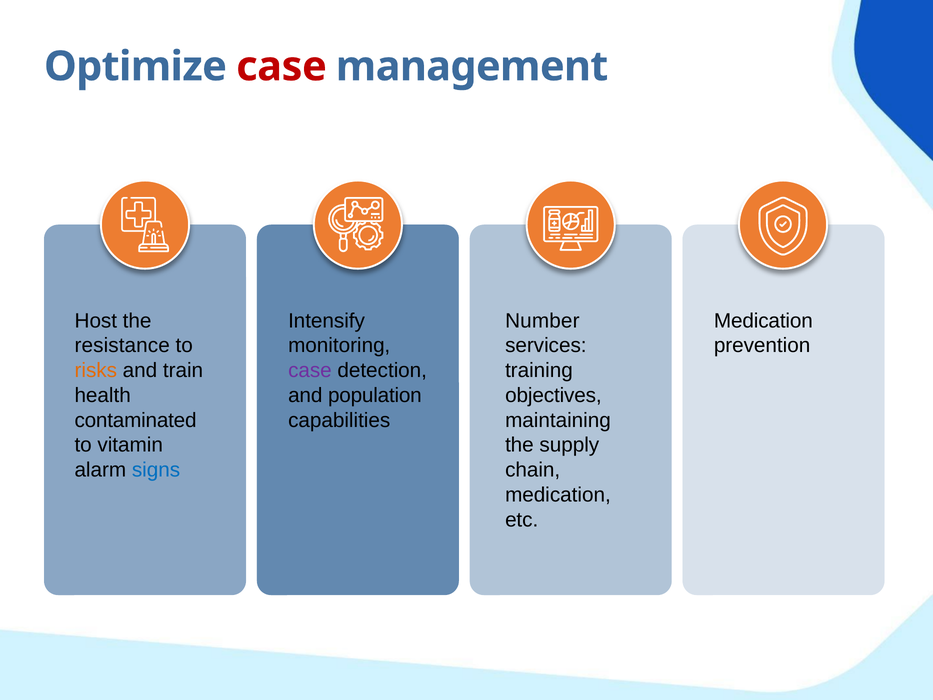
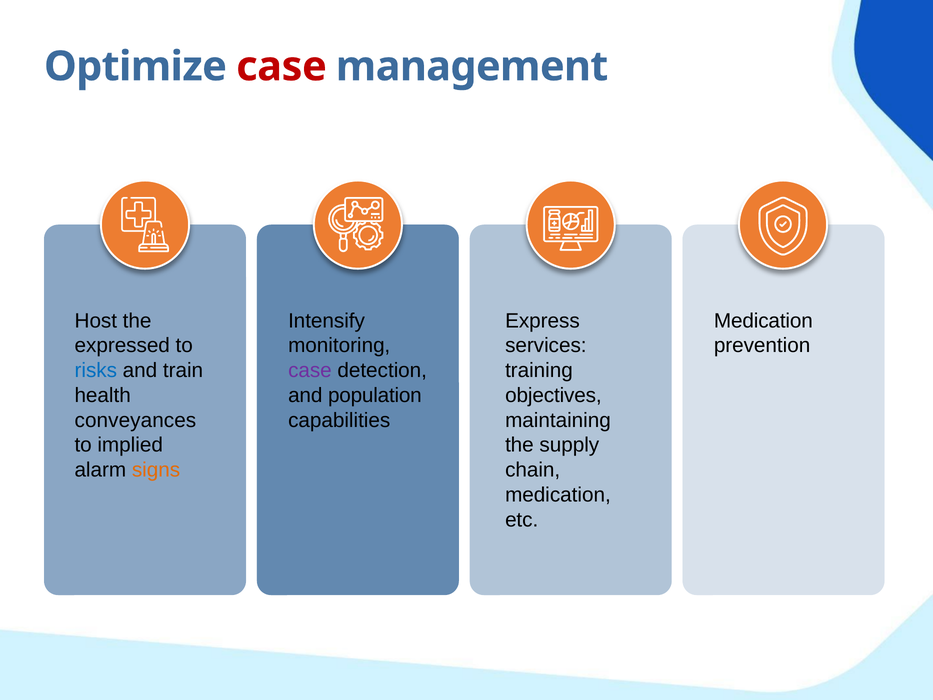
Number: Number -> Express (542, 321)
resistance: resistance -> expressed (122, 345)
risks colour: orange -> blue (96, 370)
contaminated: contaminated -> conveyances (135, 420)
vitamin: vitamin -> implied (130, 445)
signs colour: blue -> orange (156, 470)
